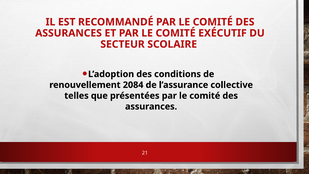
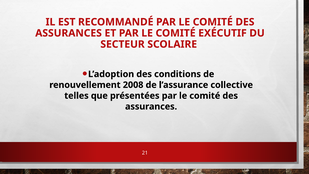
2084: 2084 -> 2008 (133, 85)
